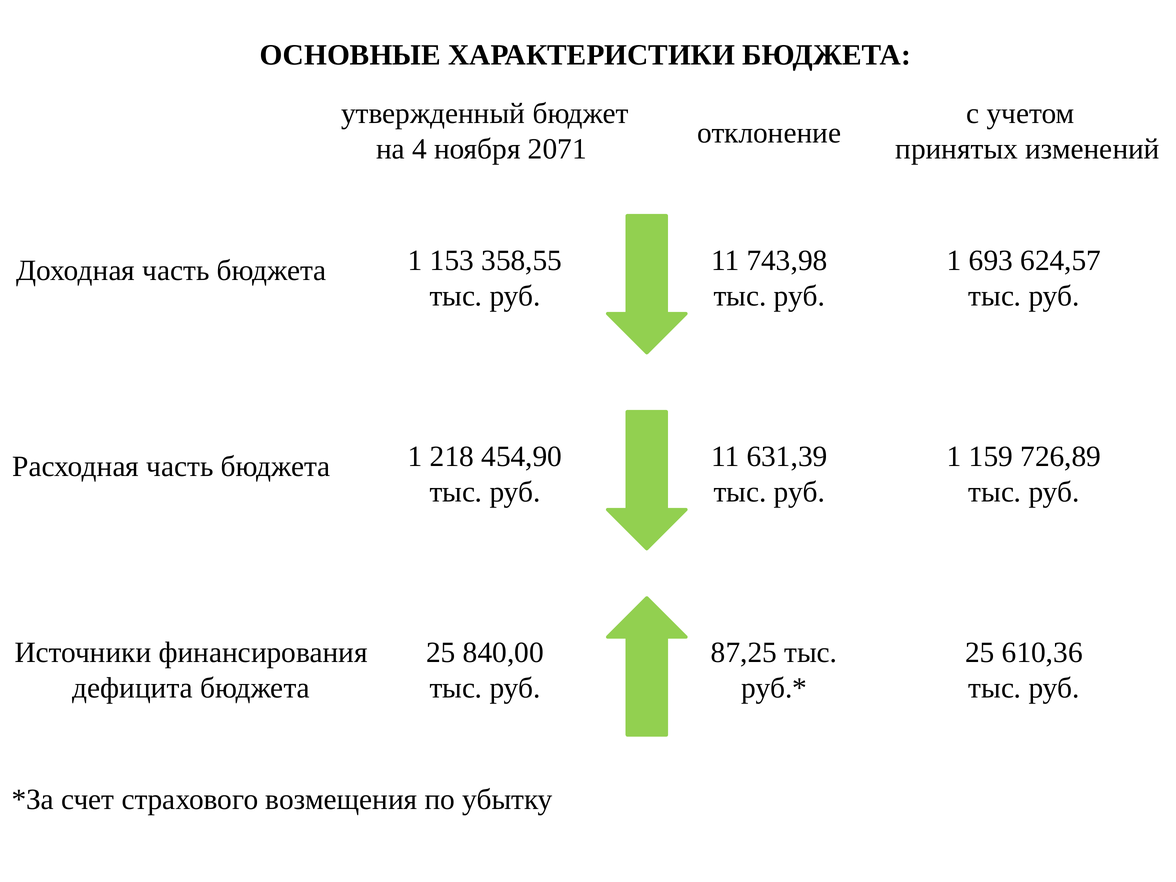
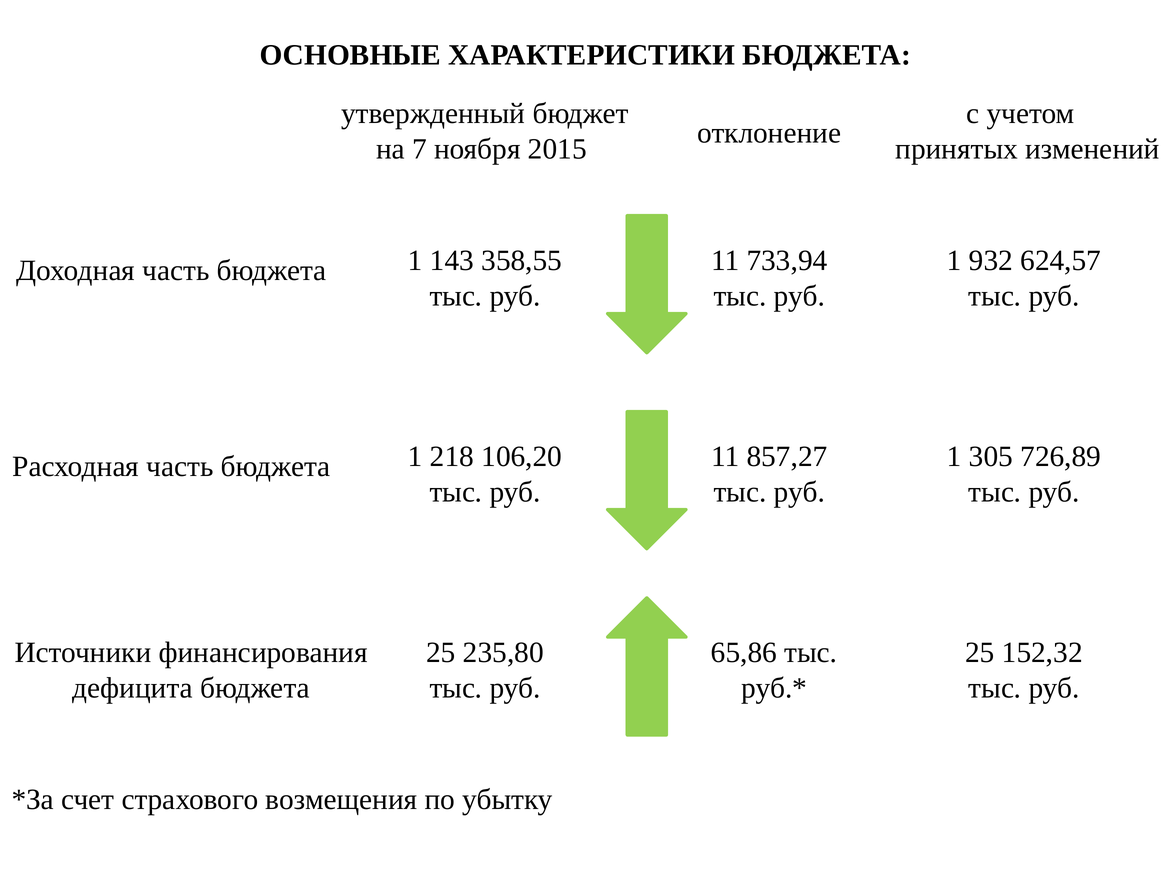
4: 4 -> 7 (419, 149)
2071: 2071 -> 2015 (557, 149)
153: 153 -> 143 (452, 261)
743,98: 743,98 -> 733,94 (787, 261)
693: 693 -> 932 (991, 261)
454,90: 454,90 -> 106,20 (522, 457)
631,39: 631,39 -> 857,27 (787, 457)
159: 159 -> 305 (991, 457)
840,00: 840,00 -> 235,80 (503, 653)
87,25: 87,25 -> 65,86 (744, 653)
610,36: 610,36 -> 152,32 (1042, 653)
